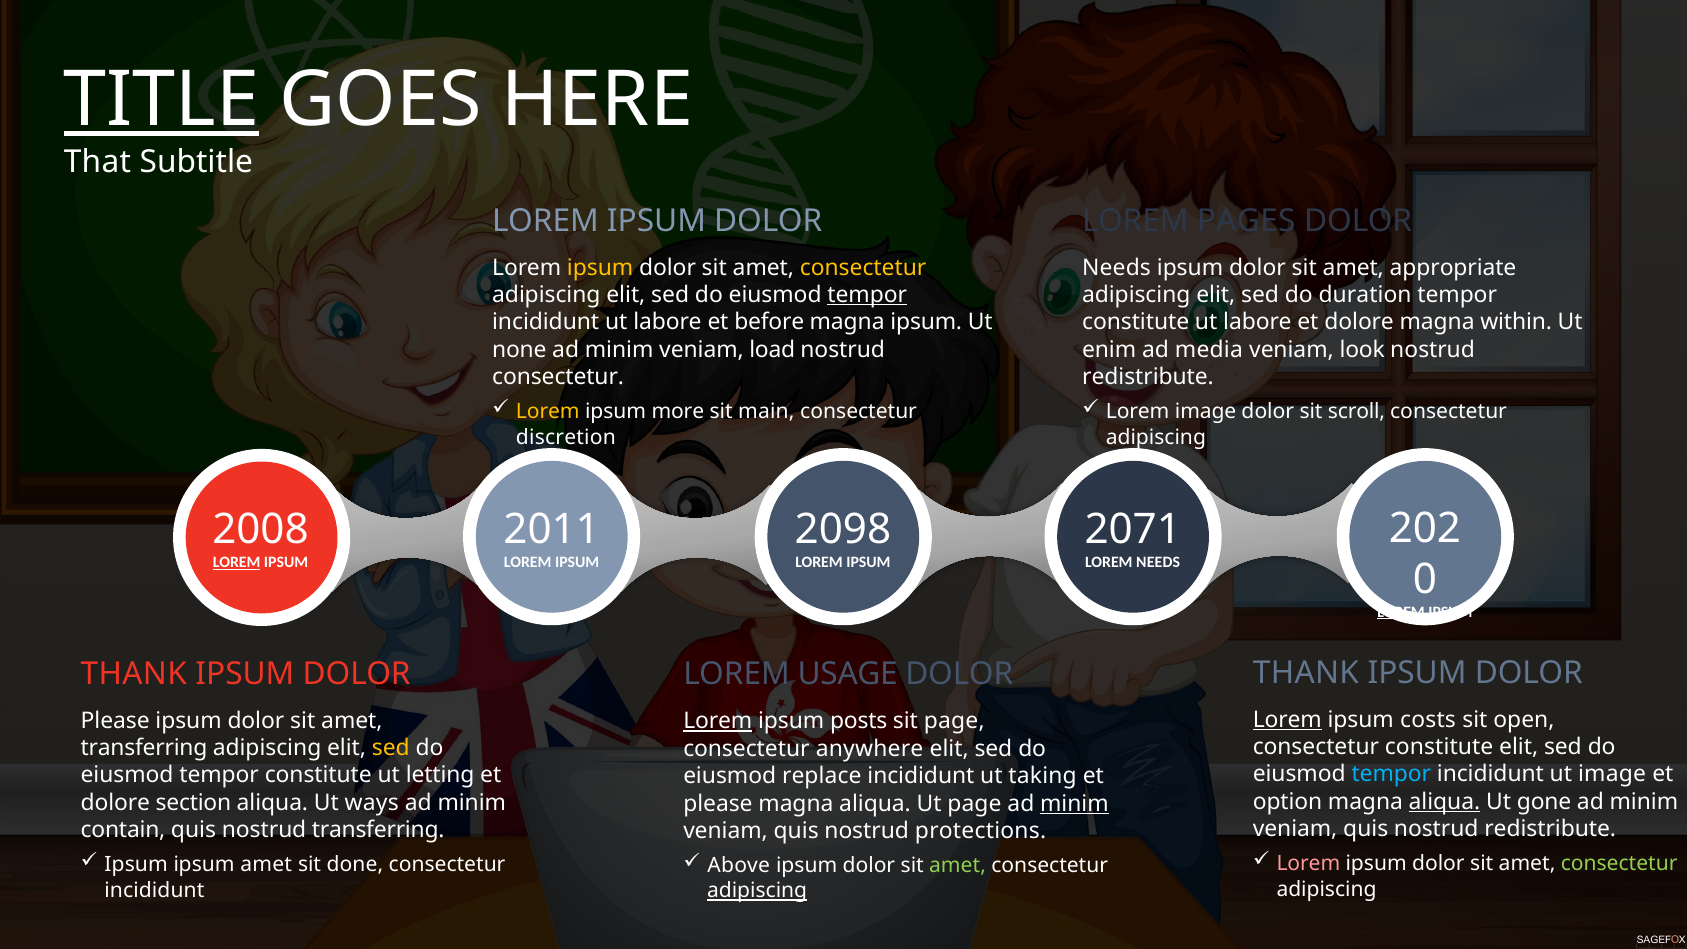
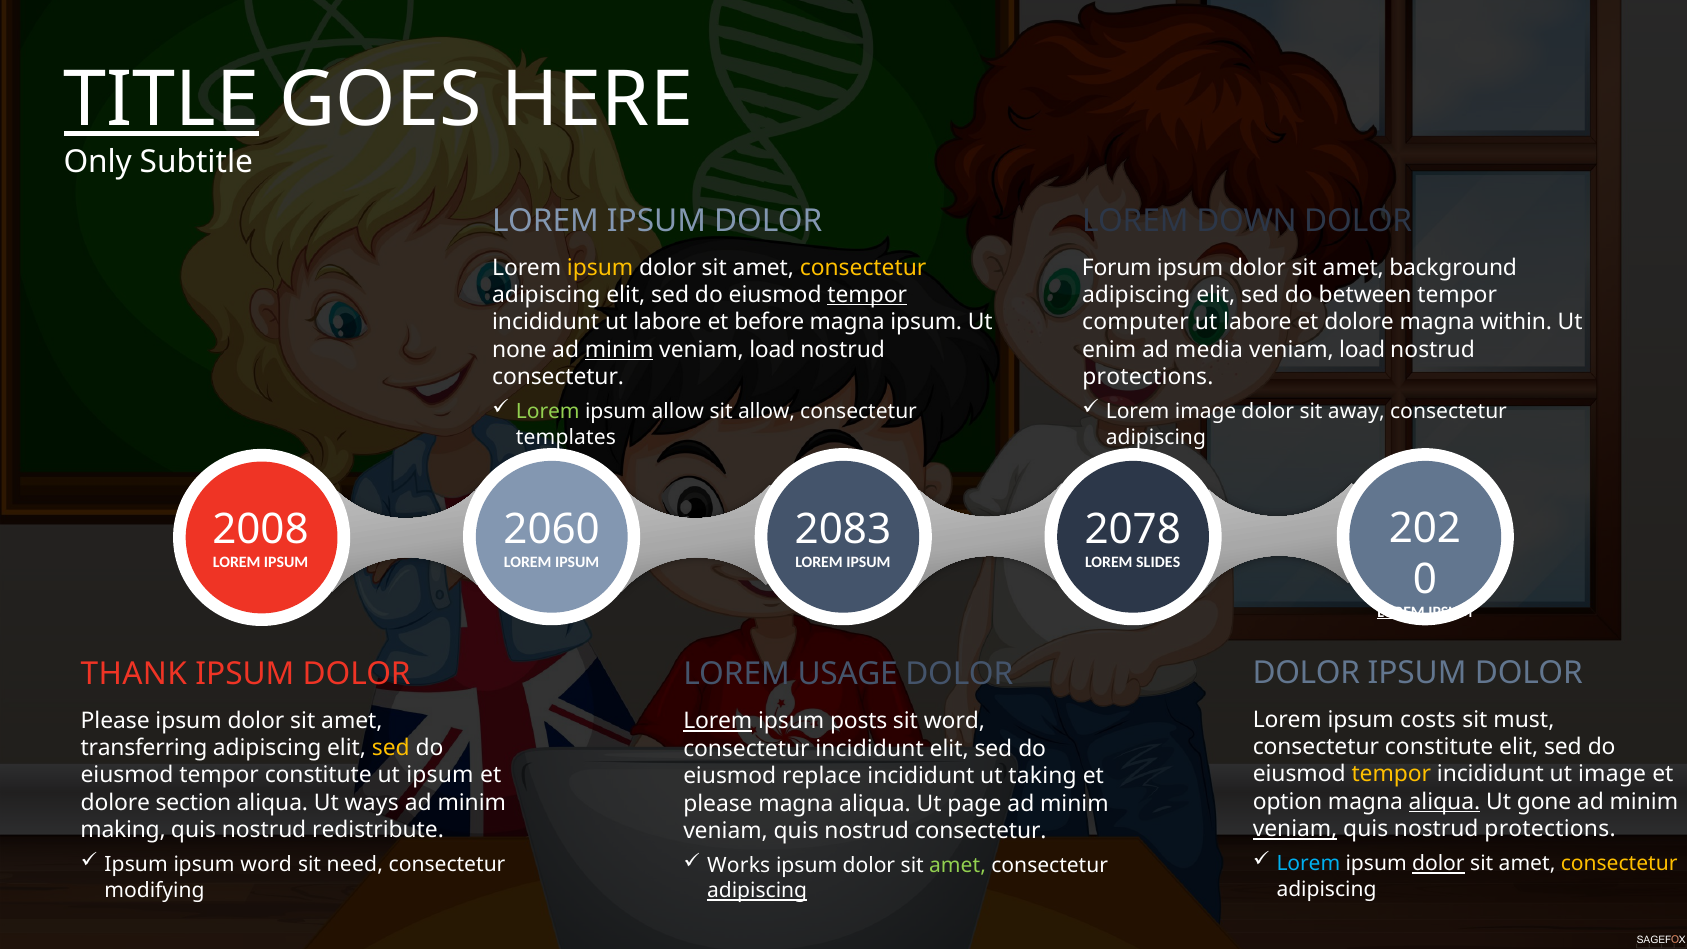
That: That -> Only (98, 162)
PAGES: PAGES -> DOWN (1247, 221)
Needs: Needs -> Forum (1117, 267)
appropriate: appropriate -> background (1453, 267)
duration: duration -> between (1365, 295)
constitute: constitute -> computer (1136, 322)
minim underline: none -> present (619, 350)
look: look -> load (1362, 350)
redistribute: redistribute -> protections (1148, 377)
Lorem colour: yellow -> light green (548, 412)
ipsum more: more -> allow (678, 412)
sit main: main -> allow (767, 412)
scroll: scroll -> away (1356, 412)
discretion: discretion -> templates (566, 437)
2011: 2011 -> 2060 (552, 529)
2098: 2098 -> 2083 (843, 529)
2071: 2071 -> 2078 (1133, 529)
LOREM underline: present -> none (237, 562)
LOREM NEEDS: NEEDS -> SLIDES (1158, 562)
THANK: THANK -> DOLOR (1306, 673)
Lorem underline: present -> none (1287, 719)
open: open -> must (1524, 719)
sit page: page -> word (954, 721)
consectetur anywhere: anywhere -> incididunt (870, 749)
tempor colour: light blue -> yellow (1391, 774)
ut letting: letting -> ipsum (440, 775)
minim underline: present -> none (1074, 803)
veniam underline: none -> present (1295, 829)
quis nostrud redistribute: redistribute -> protections (1550, 829)
contain: contain -> making (123, 830)
nostrud transferring: transferring -> redistribute (378, 830)
quis nostrud protections: protections -> consectetur (981, 831)
Lorem colour: pink -> light blue (1308, 864)
dolor underline: none -> present (1438, 864)
consectetur colour: light green -> yellow (1619, 864)
ipsum amet: amet -> word (266, 865)
done: done -> need (355, 865)
Above: Above -> Works (739, 866)
incididunt: incididunt -> modifying (154, 890)
